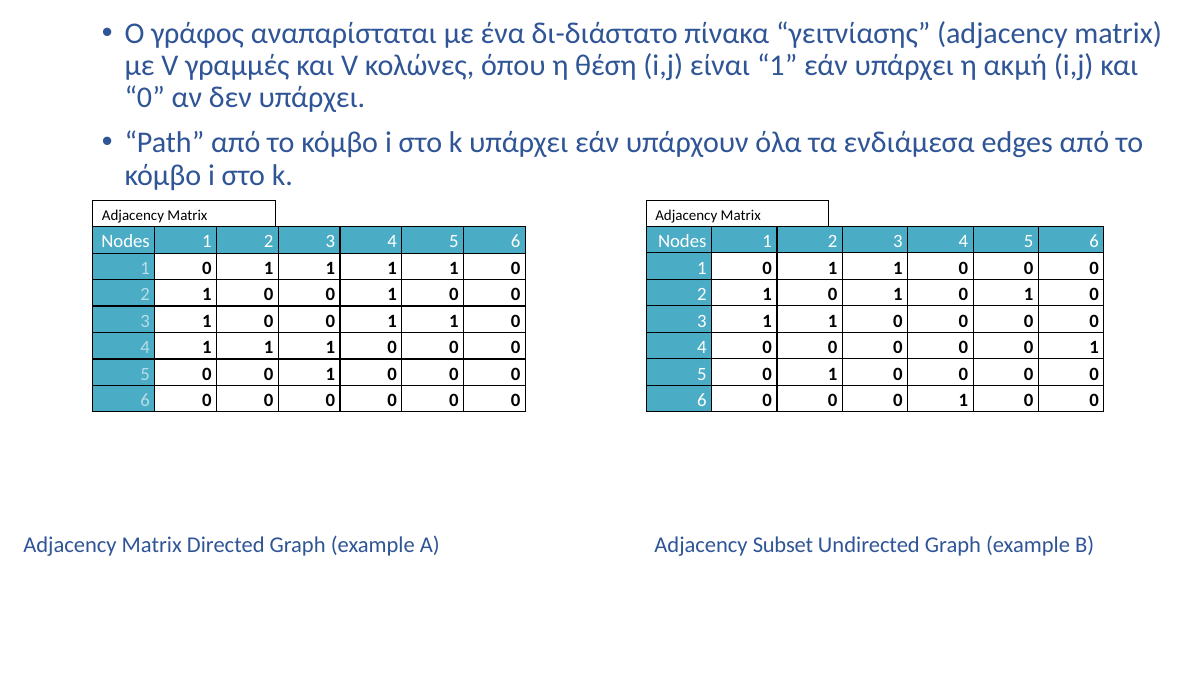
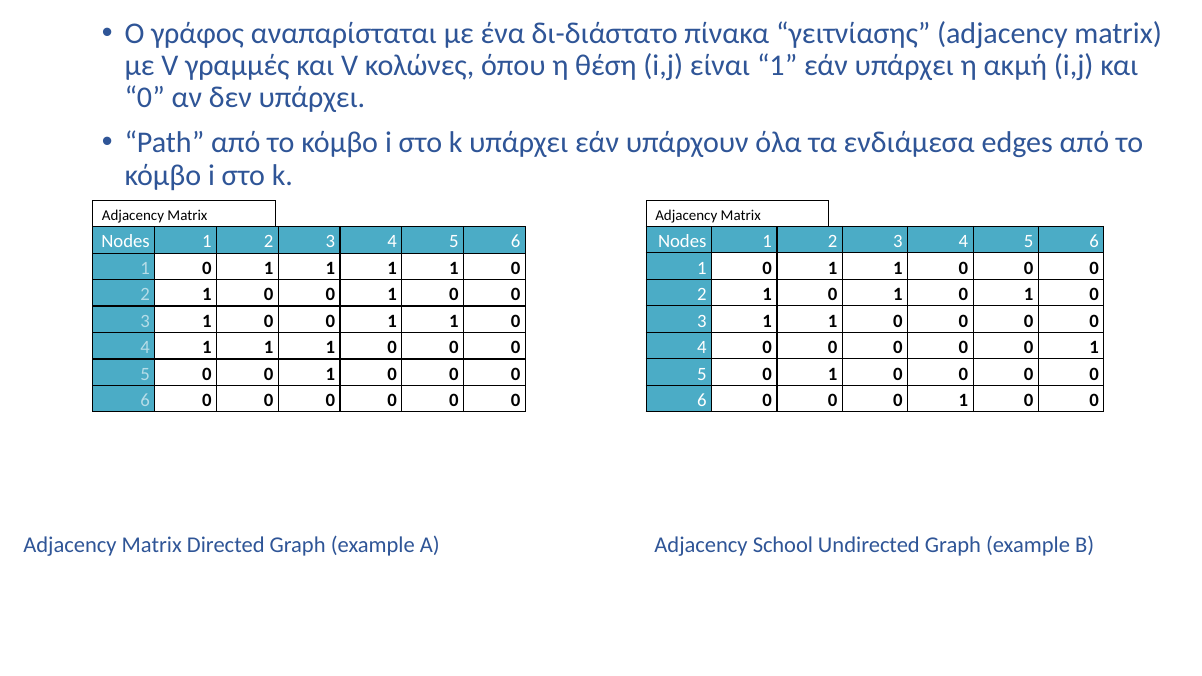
Subset: Subset -> School (783, 545)
